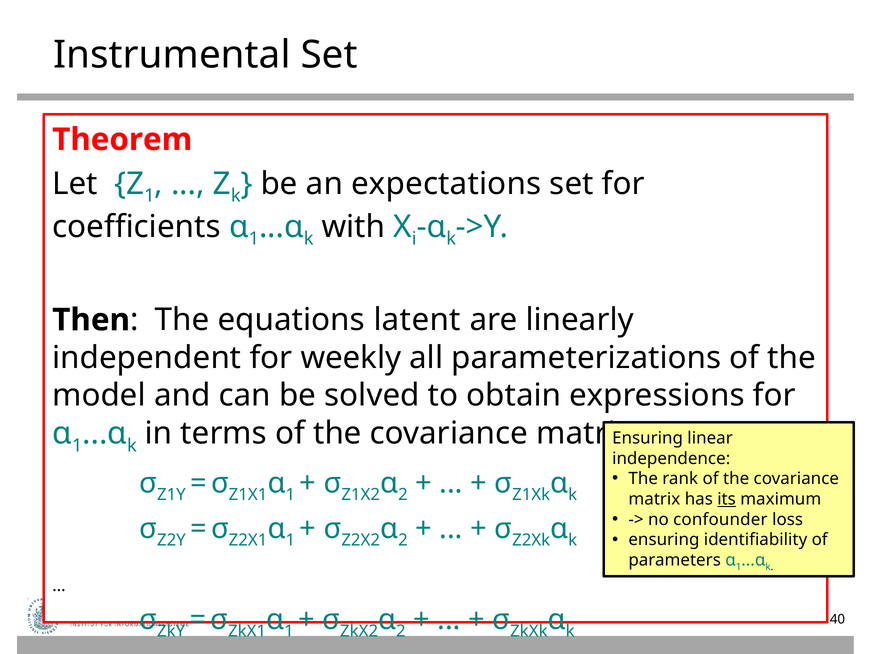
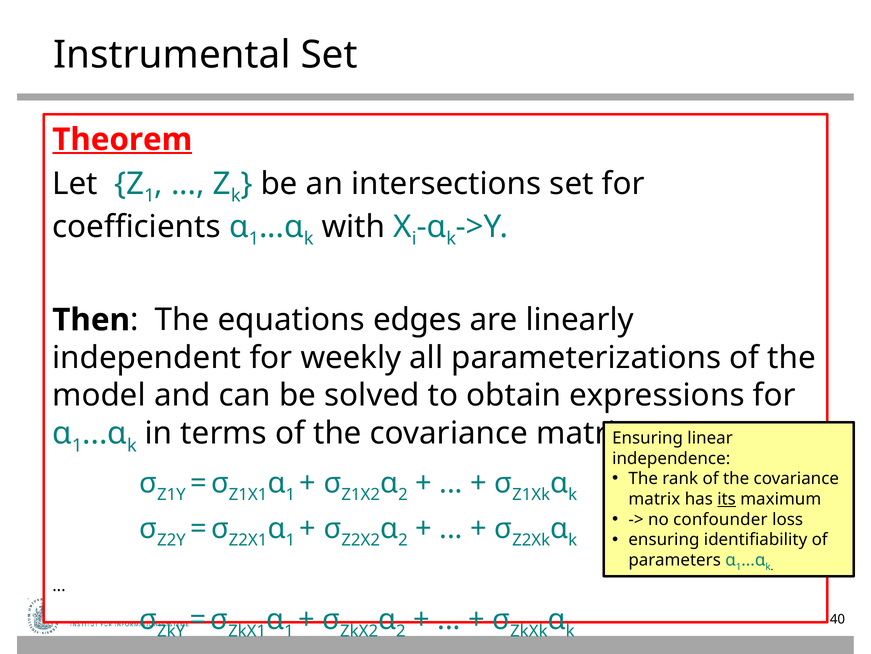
Theorem underline: none -> present (122, 139)
expectations: expectations -> intersections (446, 183)
latent: latent -> edges (417, 320)
